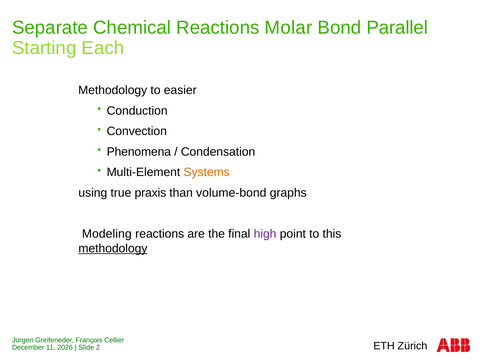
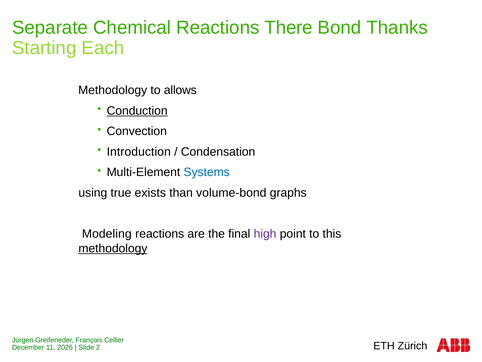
Molar: Molar -> There (289, 28)
Parallel: Parallel -> Thanks (397, 28)
easier: easier -> allows (180, 90)
Conduction underline: none -> present (137, 111)
Phenomena: Phenomena -> Introduction (139, 152)
Systems colour: orange -> blue (207, 172)
praxis: praxis -> exists (150, 193)
